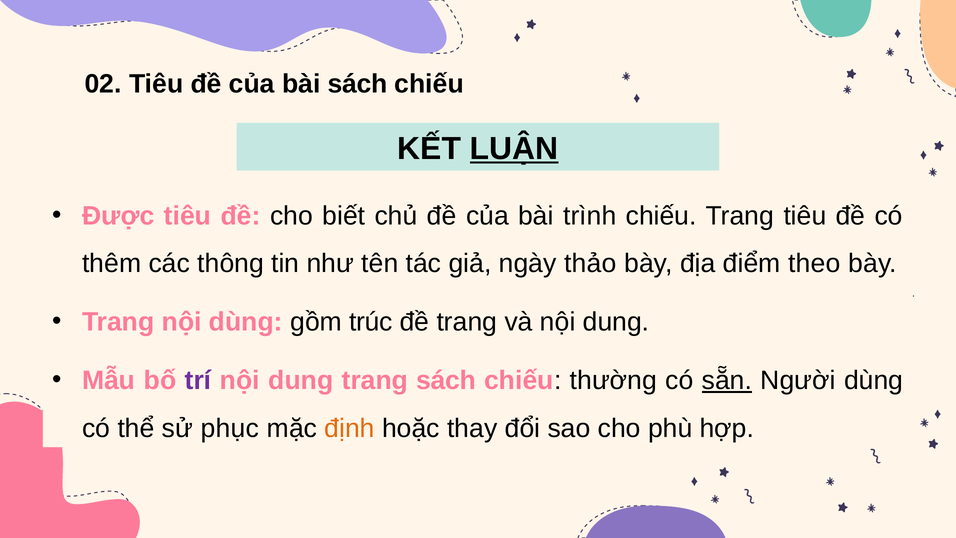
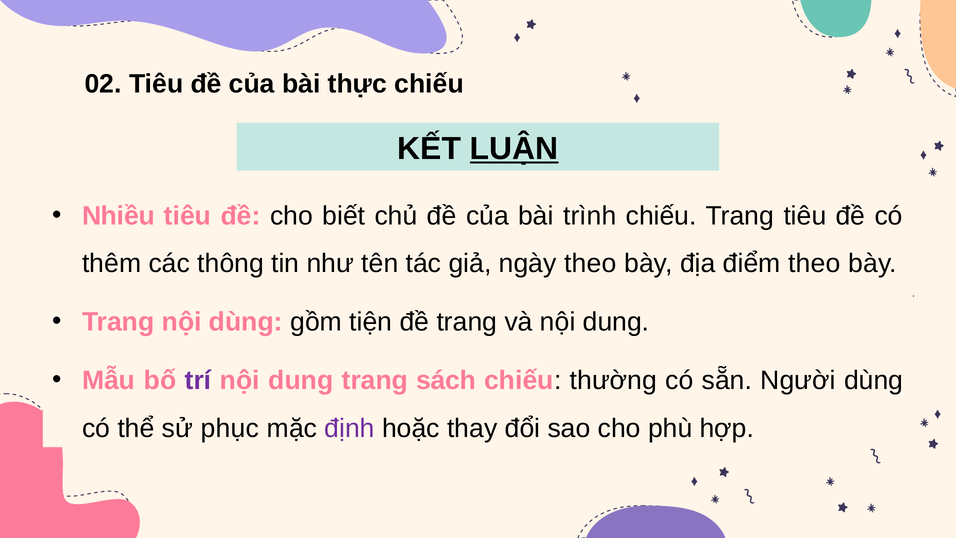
bài sách: sách -> thực (357, 84)
Được: Được -> Nhiều (118, 216)
ngày thảo: thảo -> theo (590, 264)
trúc: trúc -> tiện (371, 322)
sẵn underline: present -> none (727, 380)
định colour: orange -> purple (350, 428)
